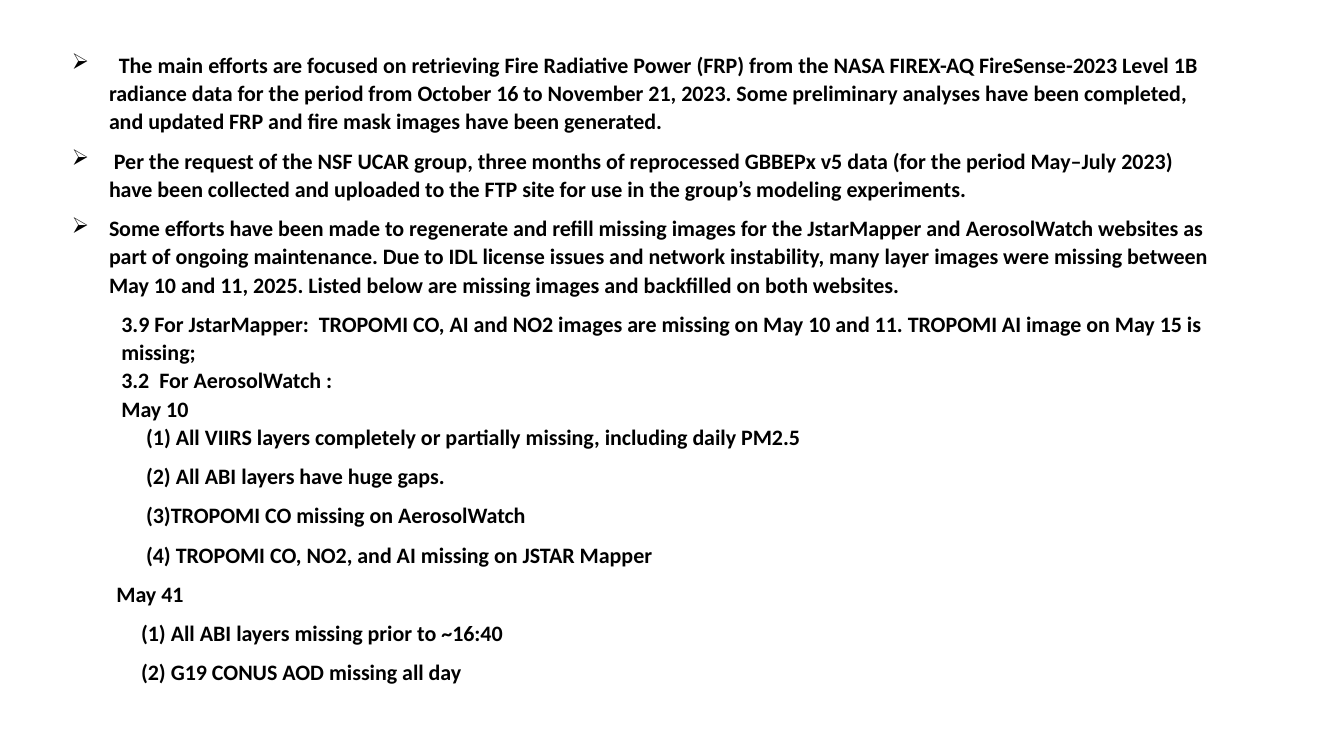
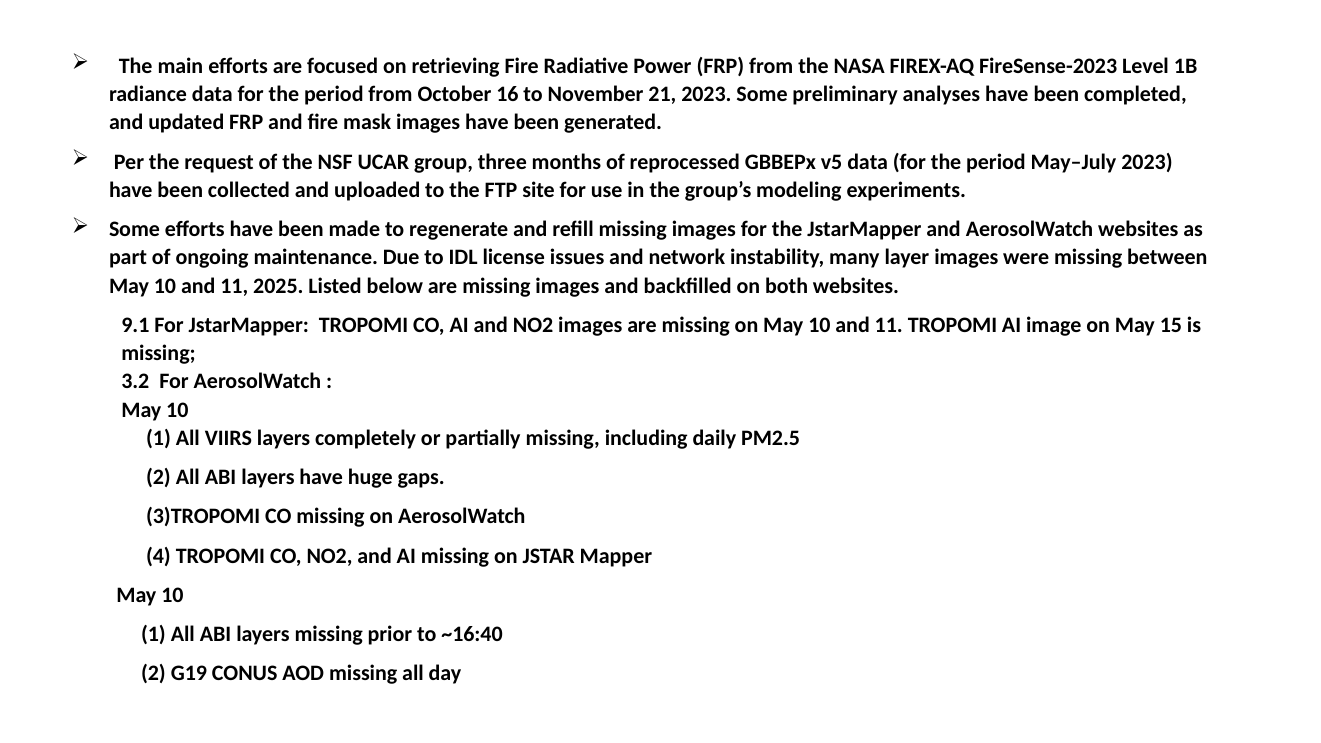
3.9: 3.9 -> 9.1 (135, 325)
41: 41 -> 10 (172, 595)
